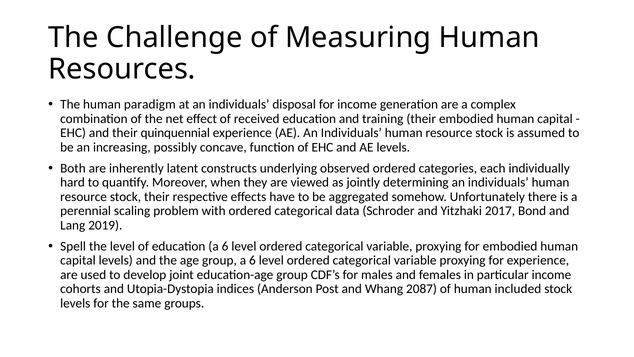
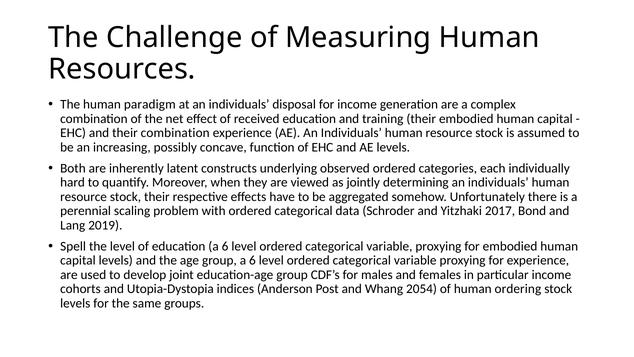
their quinquennial: quinquennial -> combination (175, 133)
2087: 2087 -> 2054 (422, 289)
included: included -> ordering (518, 289)
